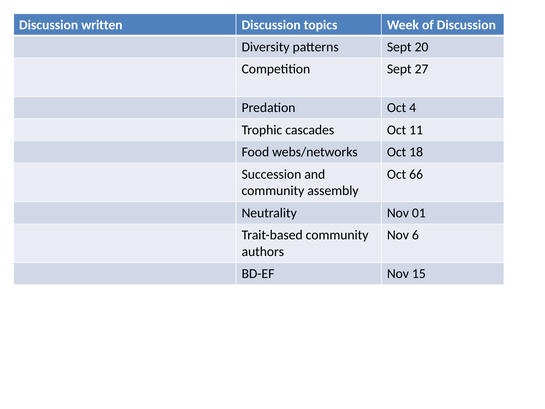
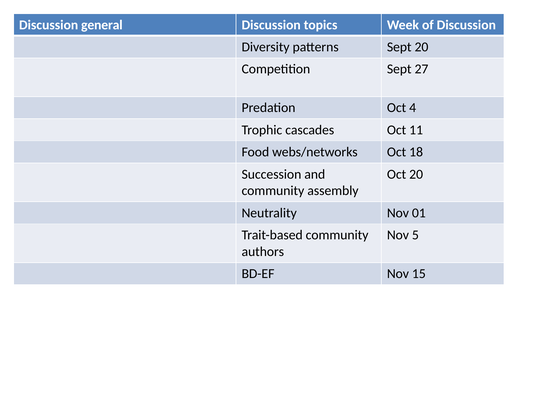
written: written -> general (102, 25)
Oct 66: 66 -> 20 (416, 174)
6: 6 -> 5 (415, 235)
